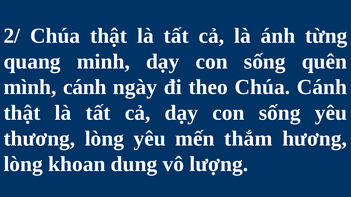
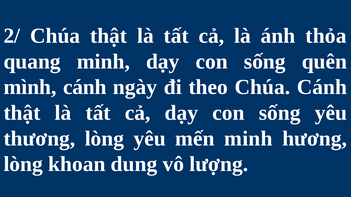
từng: từng -> thỏa (326, 36)
mến thắm: thắm -> minh (248, 139)
